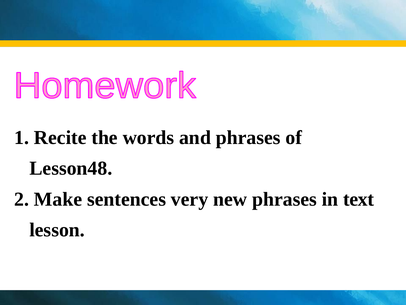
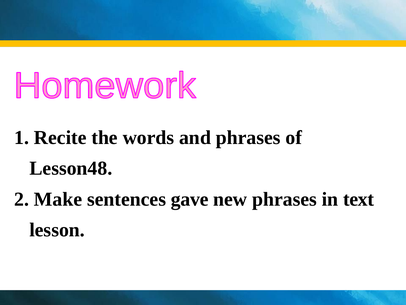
very: very -> gave (190, 199)
